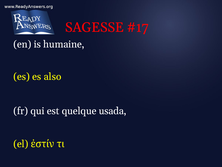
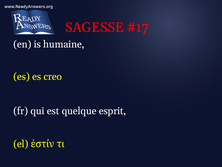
also: also -> creo (53, 76)
usada: usada -> esprit (112, 111)
